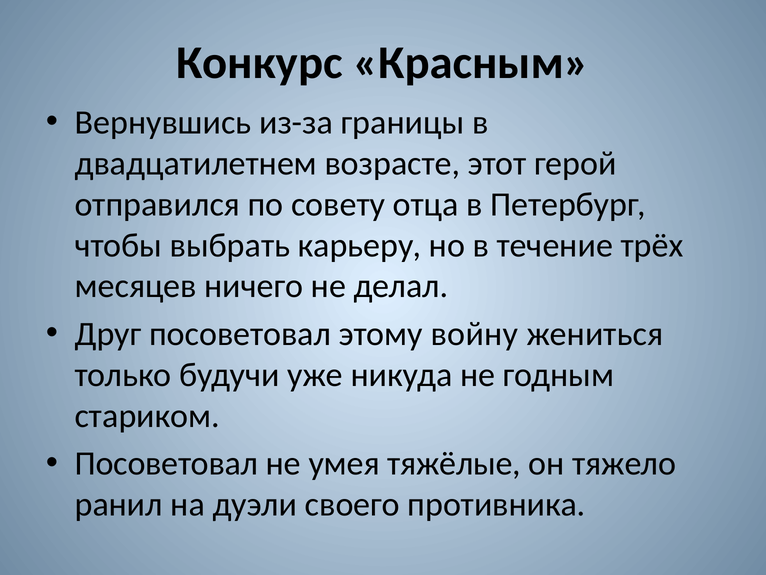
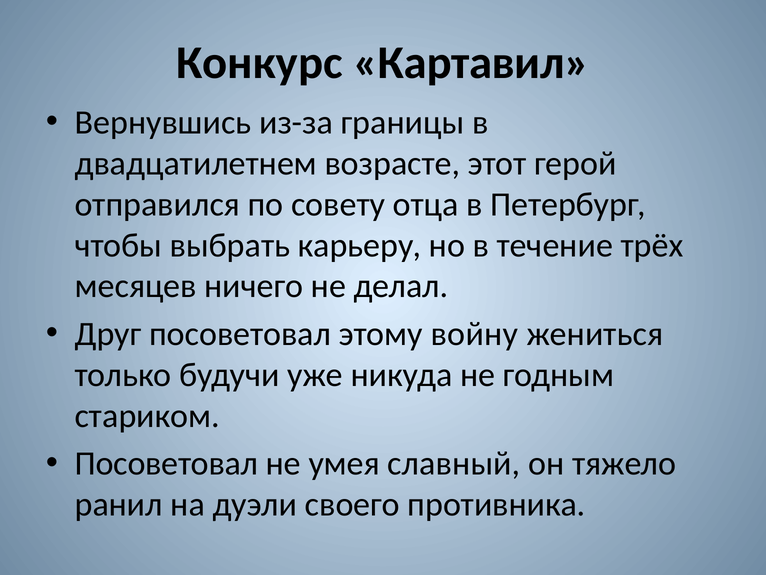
Красным: Красным -> Картавил (471, 63)
тяжёлые: тяжёлые -> славный (454, 463)
